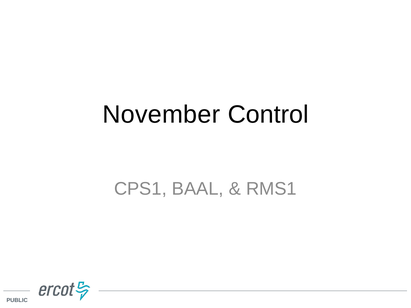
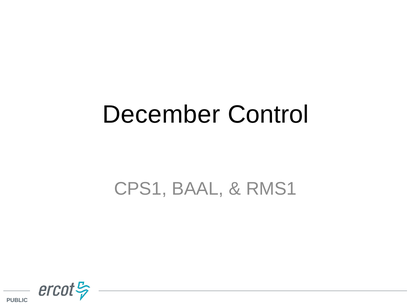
November: November -> December (161, 115)
